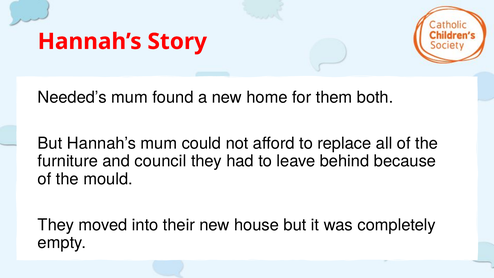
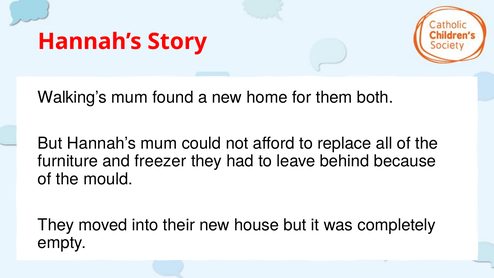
Needed’s: Needed’s -> Walking’s (72, 97)
council: council -> freezer (160, 161)
